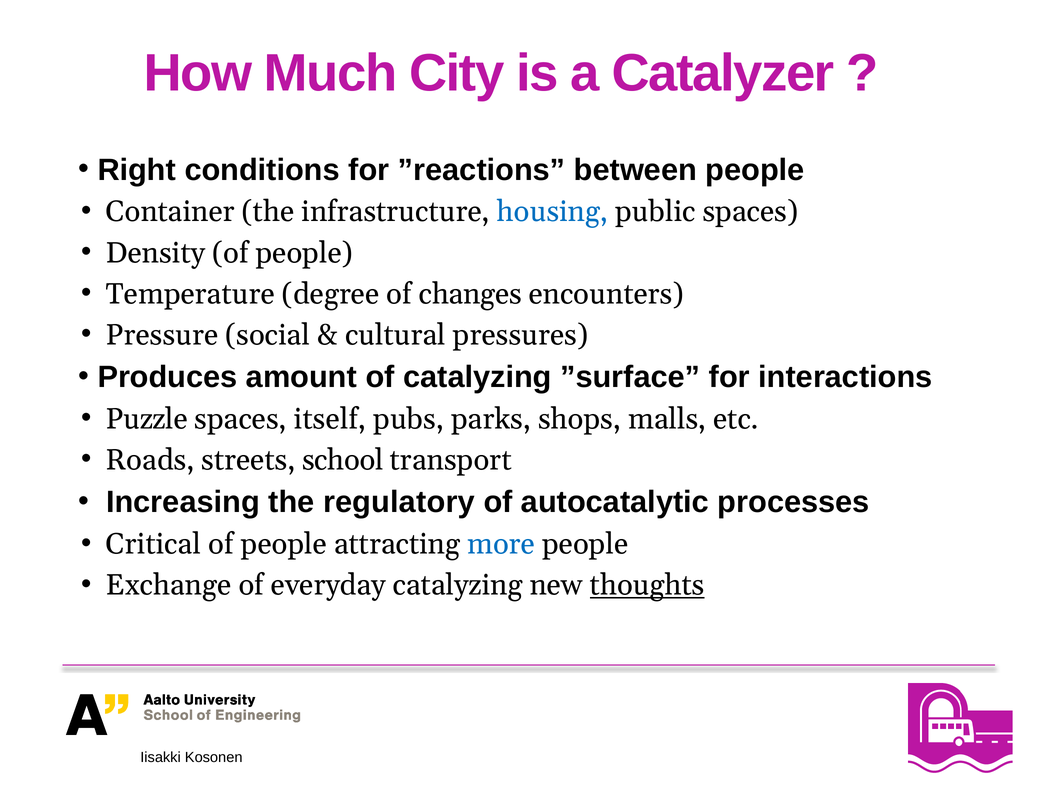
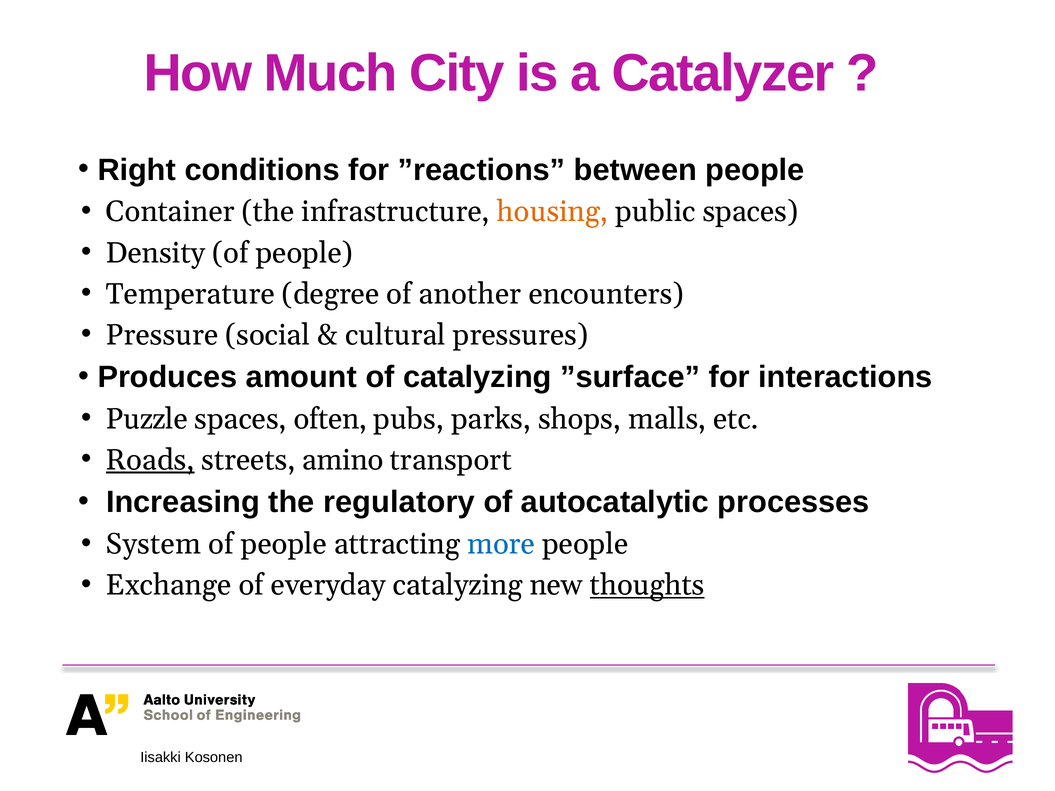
housing colour: blue -> orange (552, 212)
changes: changes -> another (470, 294)
itself: itself -> often (330, 419)
Roads underline: none -> present (150, 460)
school: school -> amino (343, 460)
Critical: Critical -> System (153, 544)
